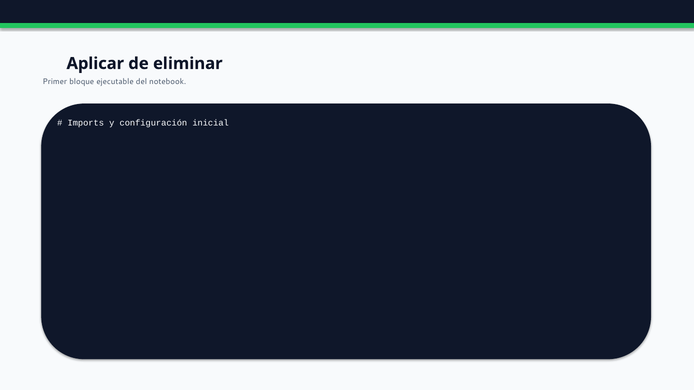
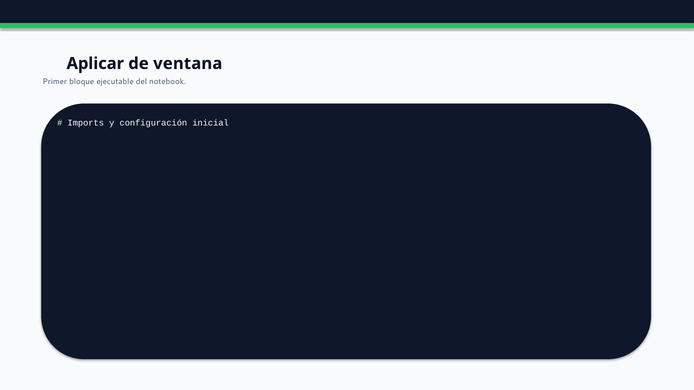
eliminar: eliminar -> ventana (188, 64)
